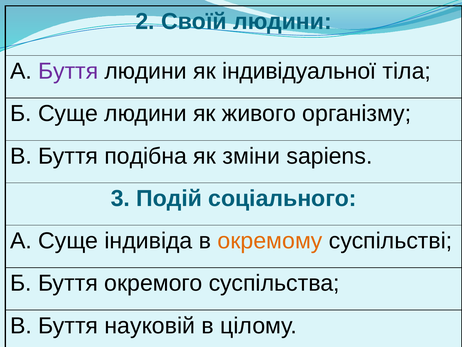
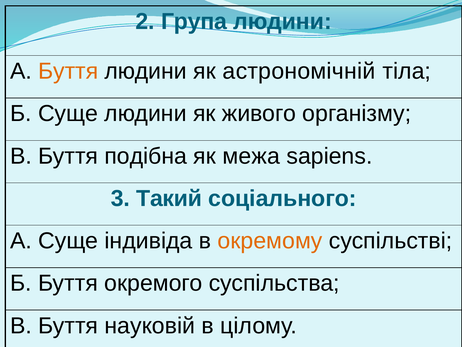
Своїй: Своїй -> Група (194, 21)
Буття colour: purple -> orange (68, 71)
індивідуальної: індивідуальної -> астрономічній (299, 71)
зміни: зміни -> межа (251, 156)
Подій: Подій -> Такий (169, 198)
